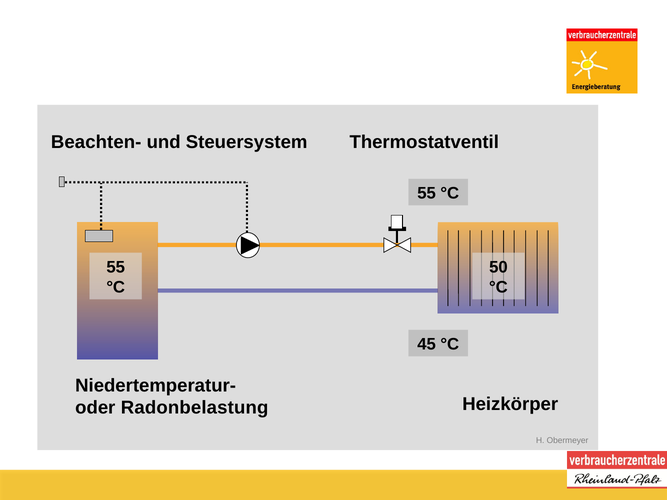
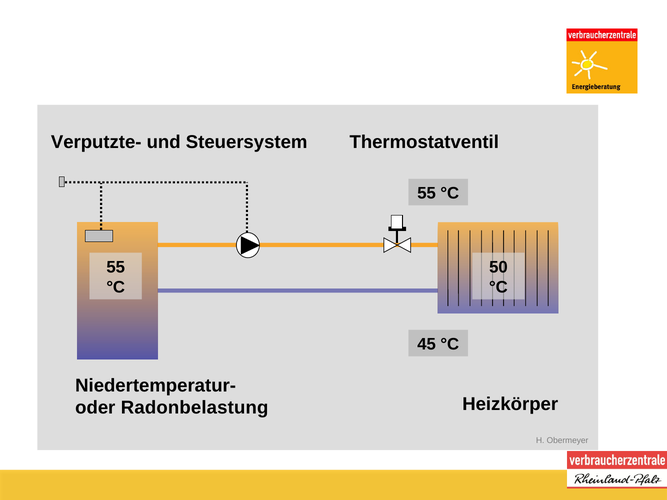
Beachten-: Beachten- -> Verputzte- (96, 142)
